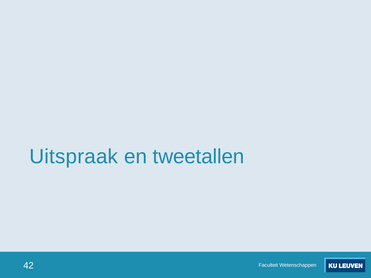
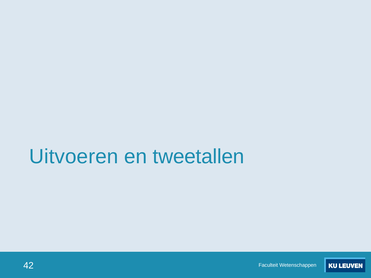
Uitspraak: Uitspraak -> Uitvoeren (74, 157)
